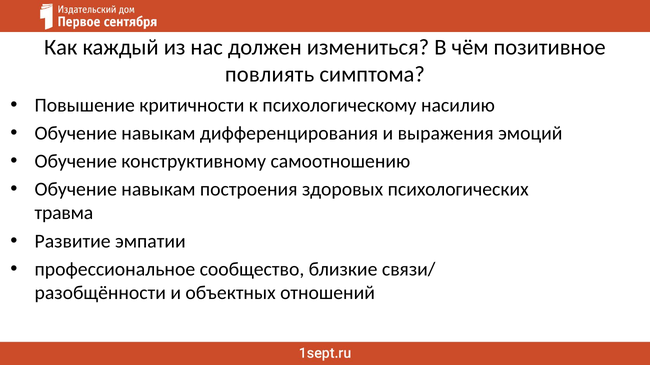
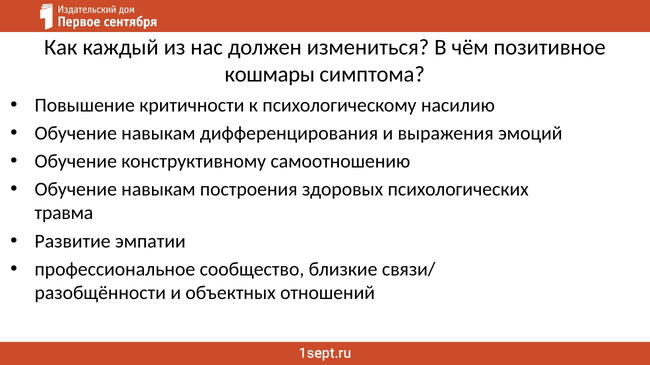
повлиять: повлиять -> кошмары (270, 75)
